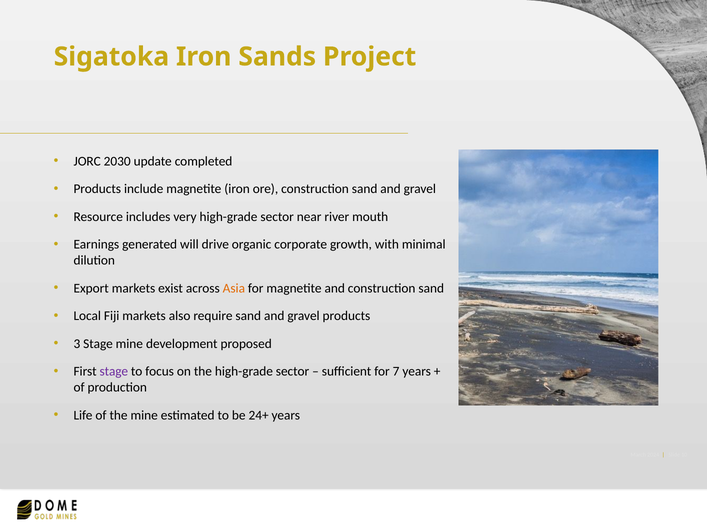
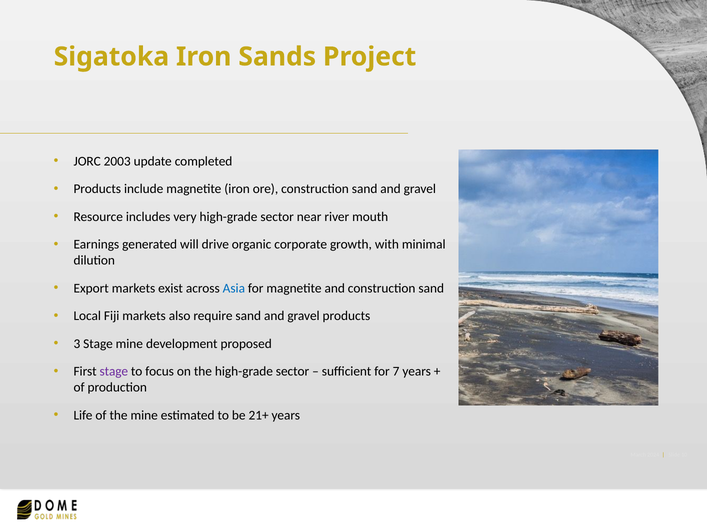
2030: 2030 -> 2003 (117, 161)
Asia colour: orange -> blue (234, 288)
24+: 24+ -> 21+ (259, 415)
